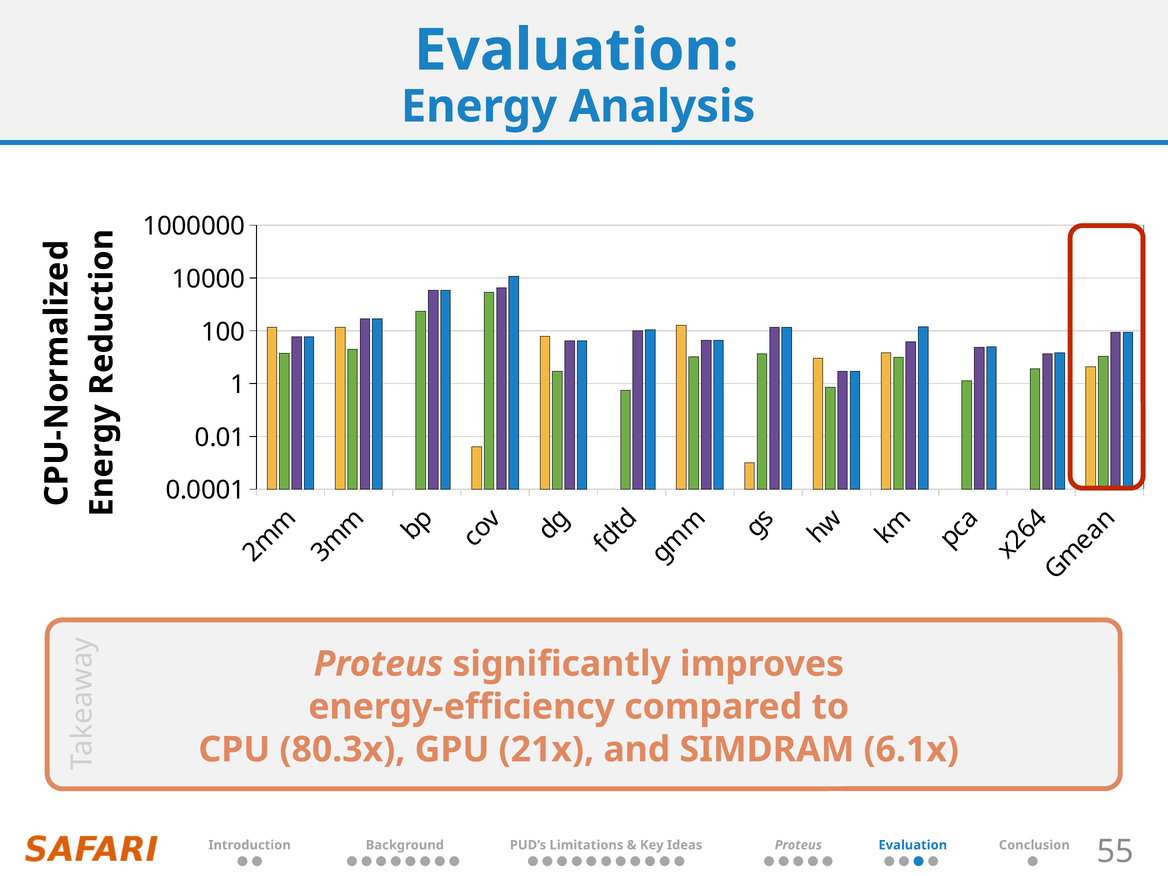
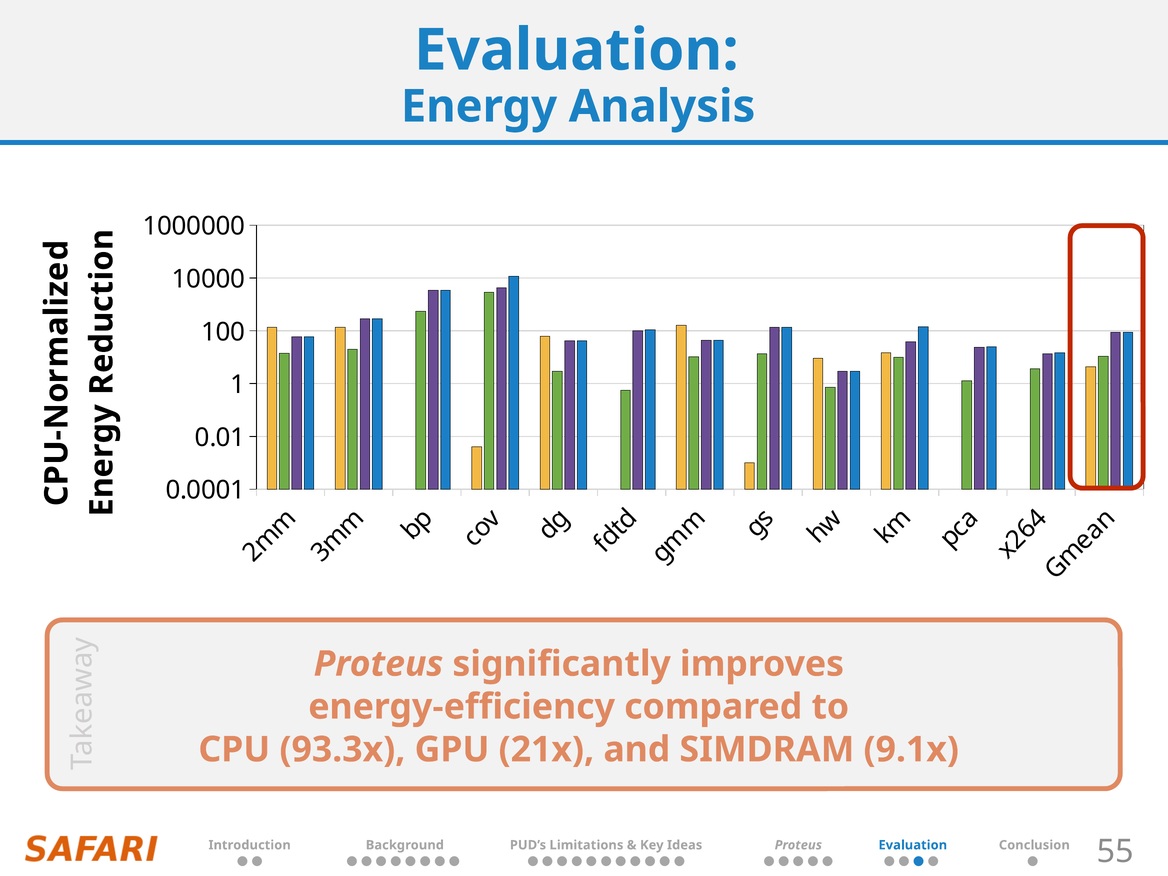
80.3x: 80.3x -> 93.3x (342, 750)
6.1x: 6.1x -> 9.1x (911, 750)
